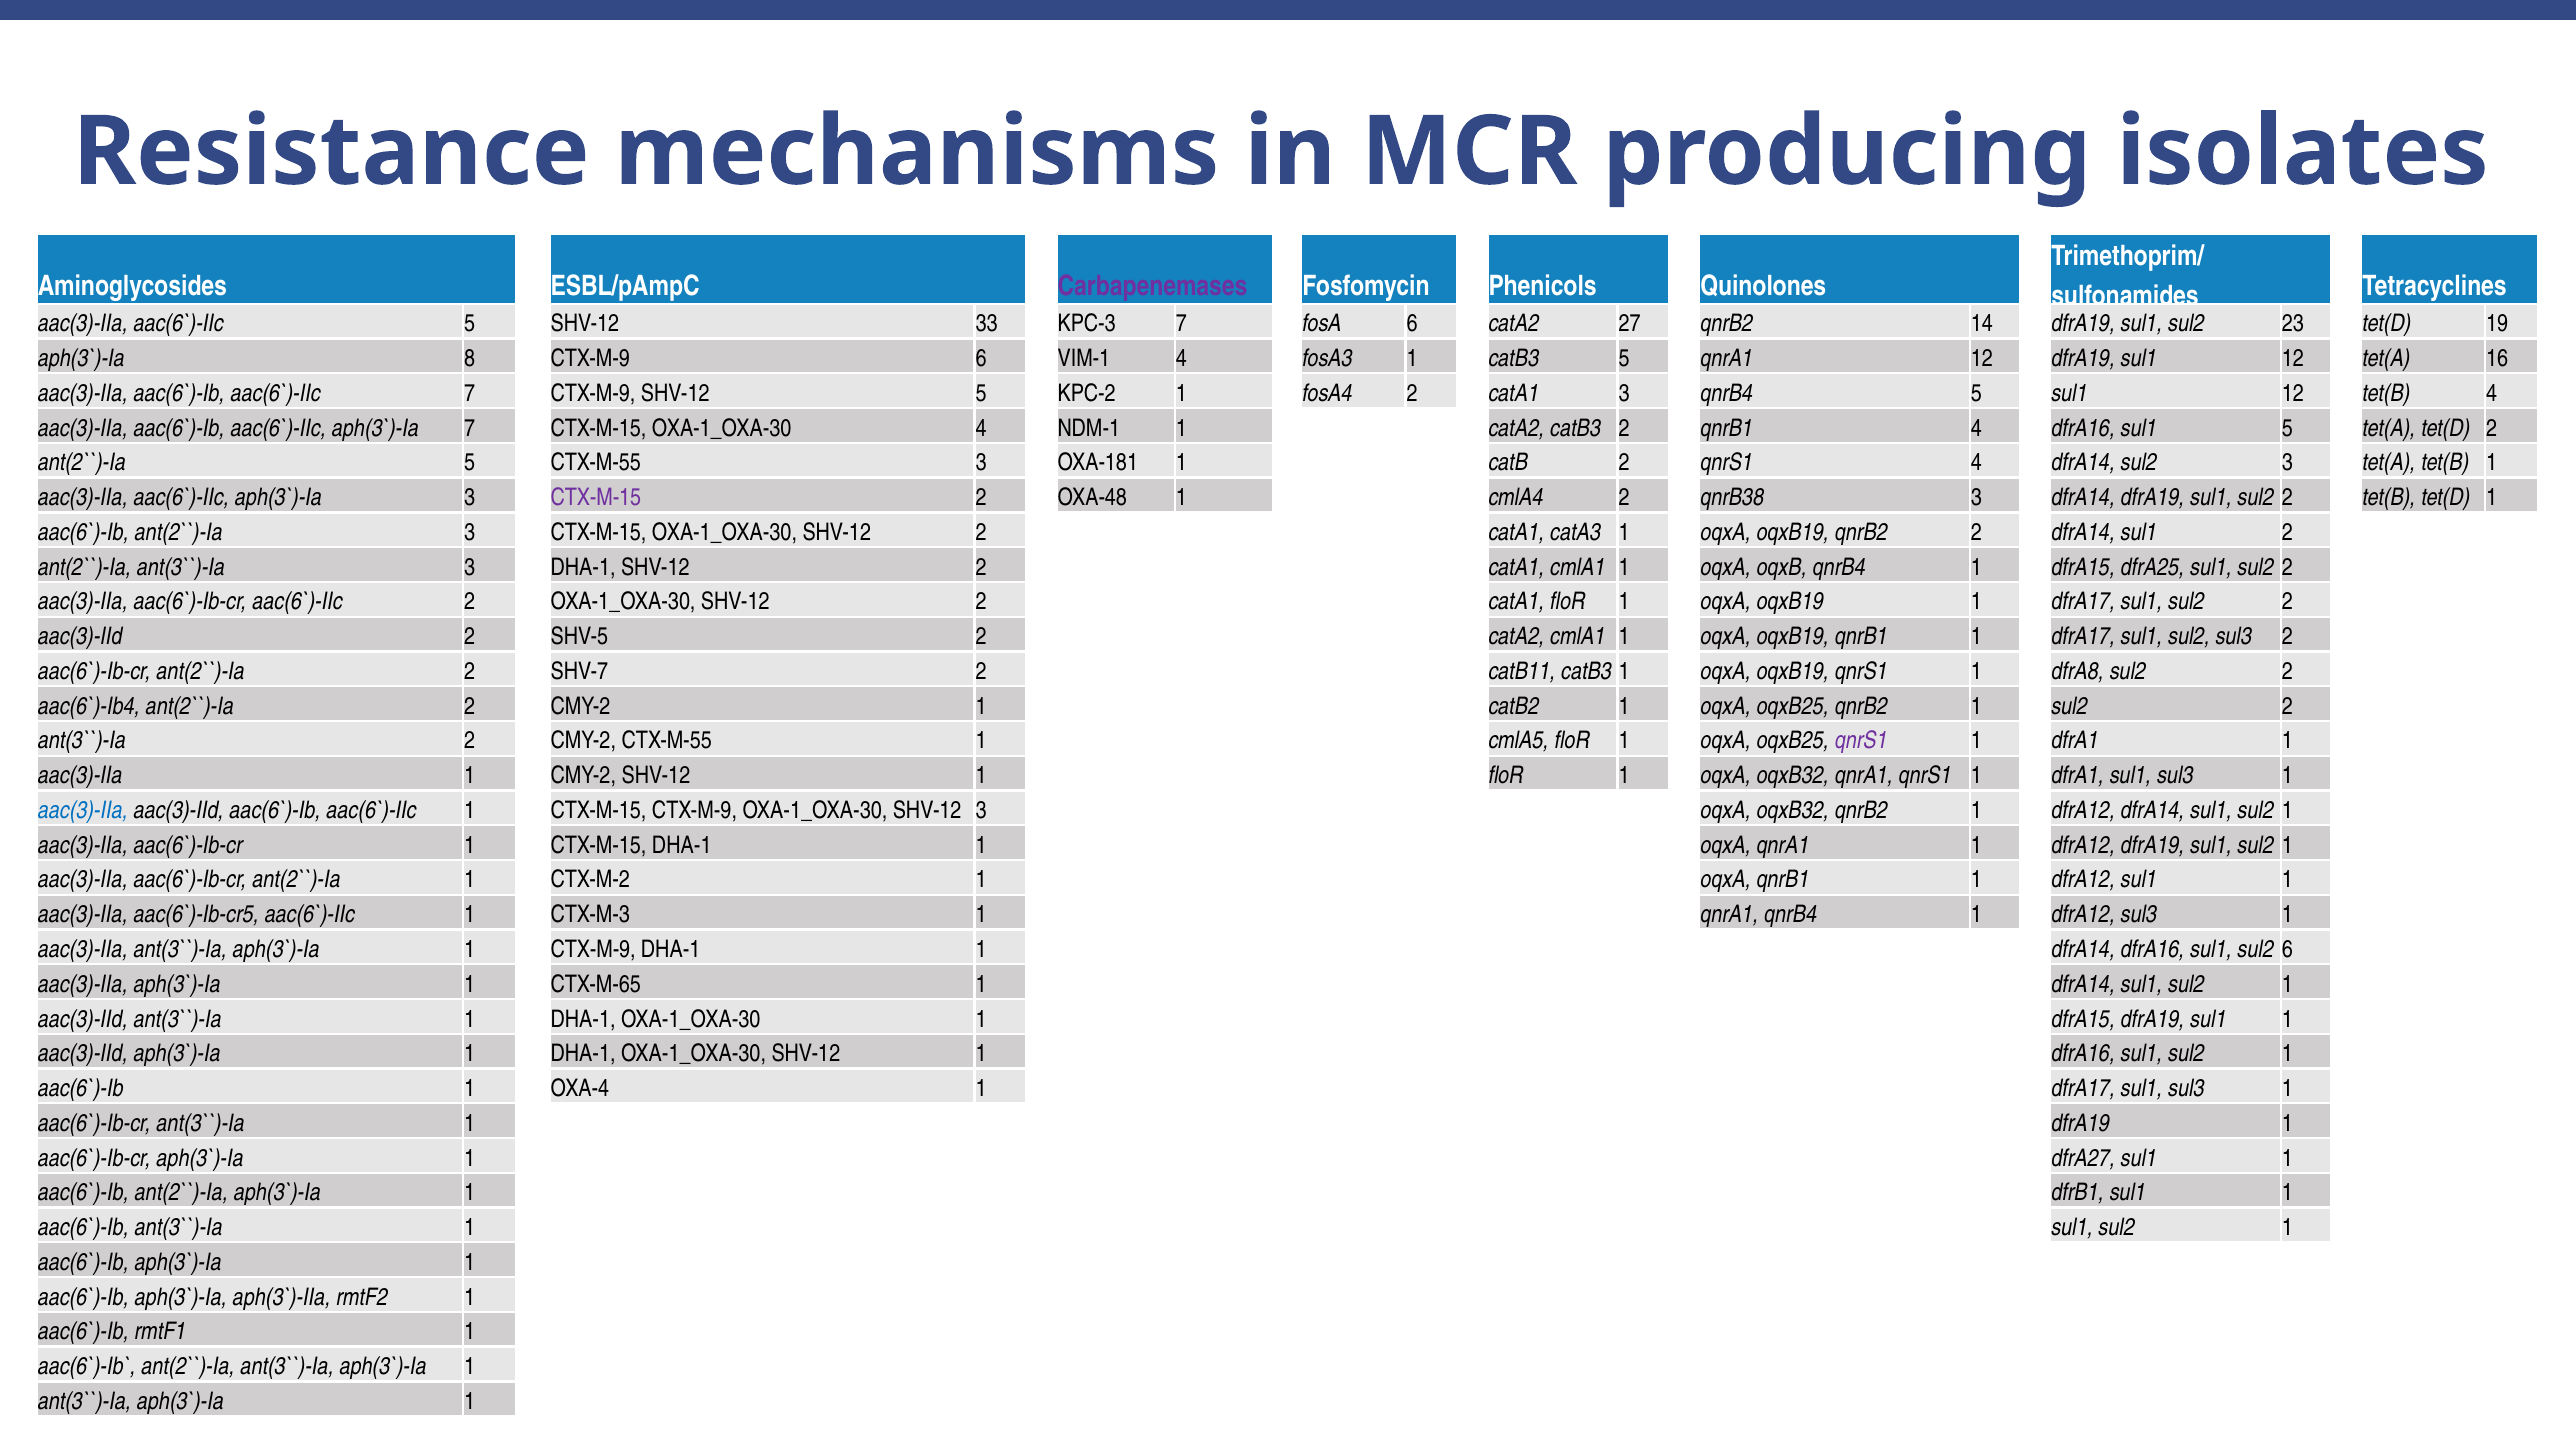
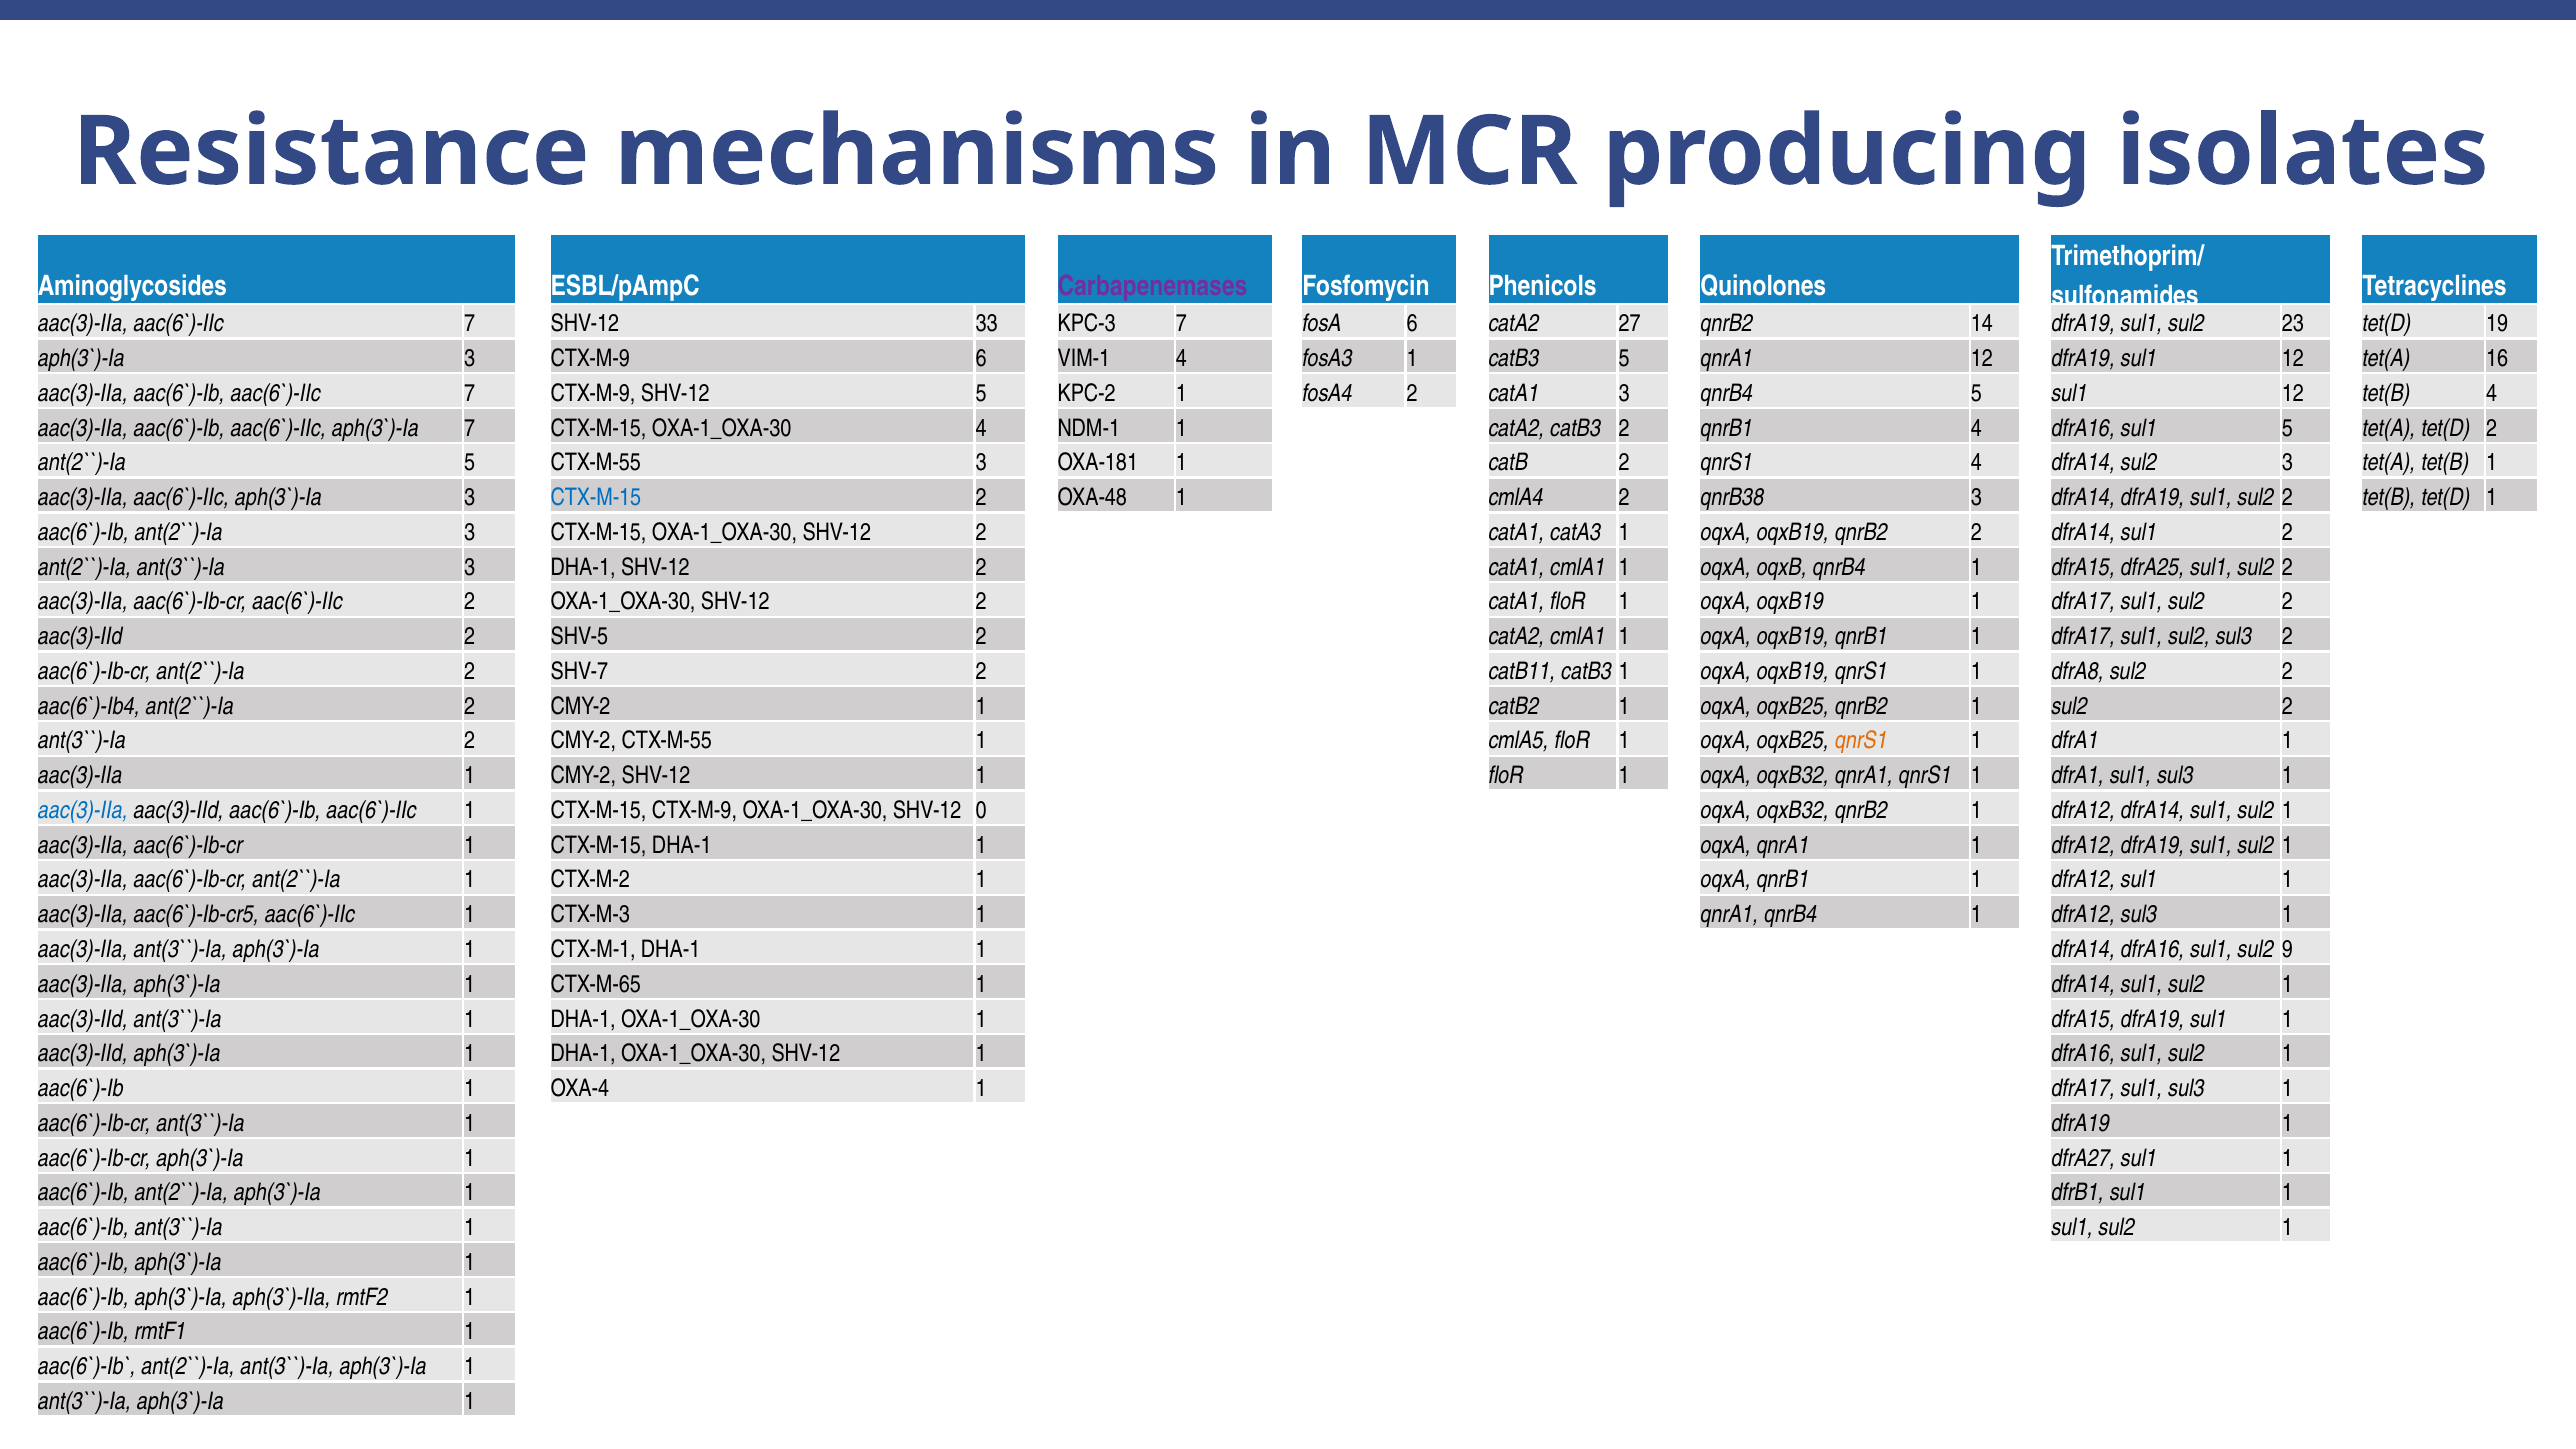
5: 5 -> 7 (470, 324)
8: 8 -> 3 (470, 359)
CTX-M-15 colour: purple -> blue (596, 498)
qnrS1 colour: purple -> orange (1861, 741)
SHV-12 3: 3 -> 0 (981, 810)
1 CTX-M-9: CTX-M-9 -> CTX-M-1 (593, 949)
sul2 6: 6 -> 9 (2287, 949)
